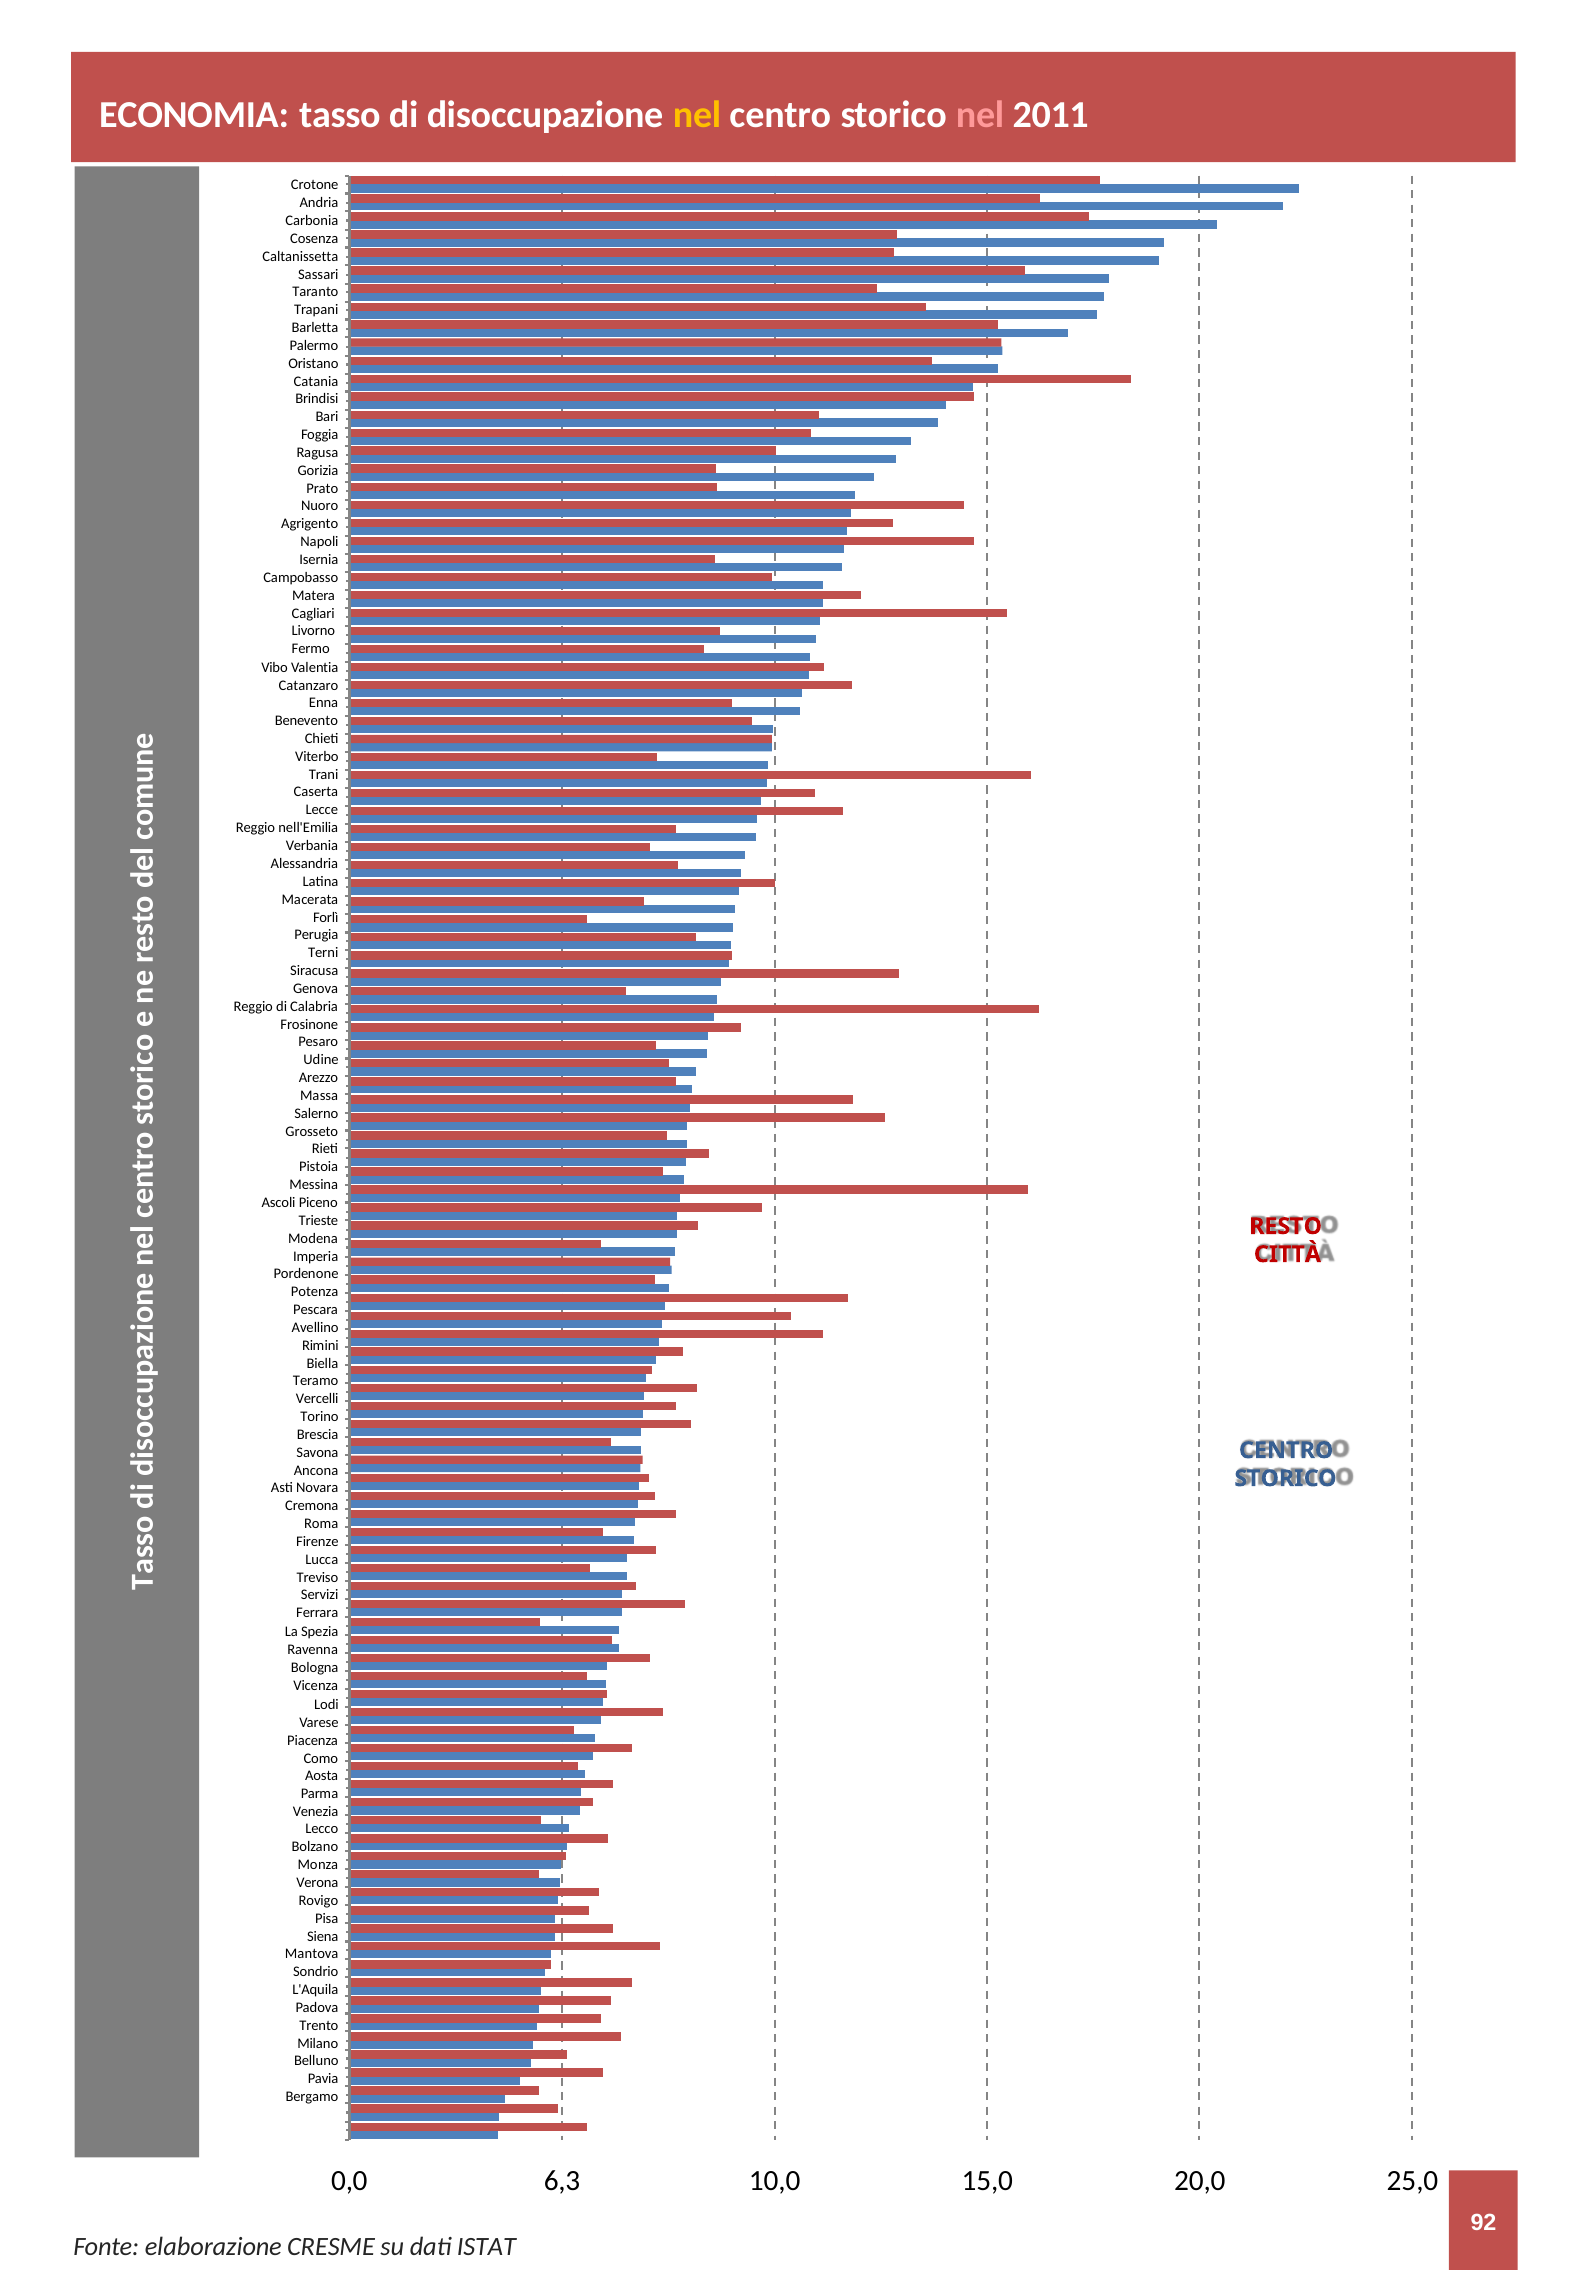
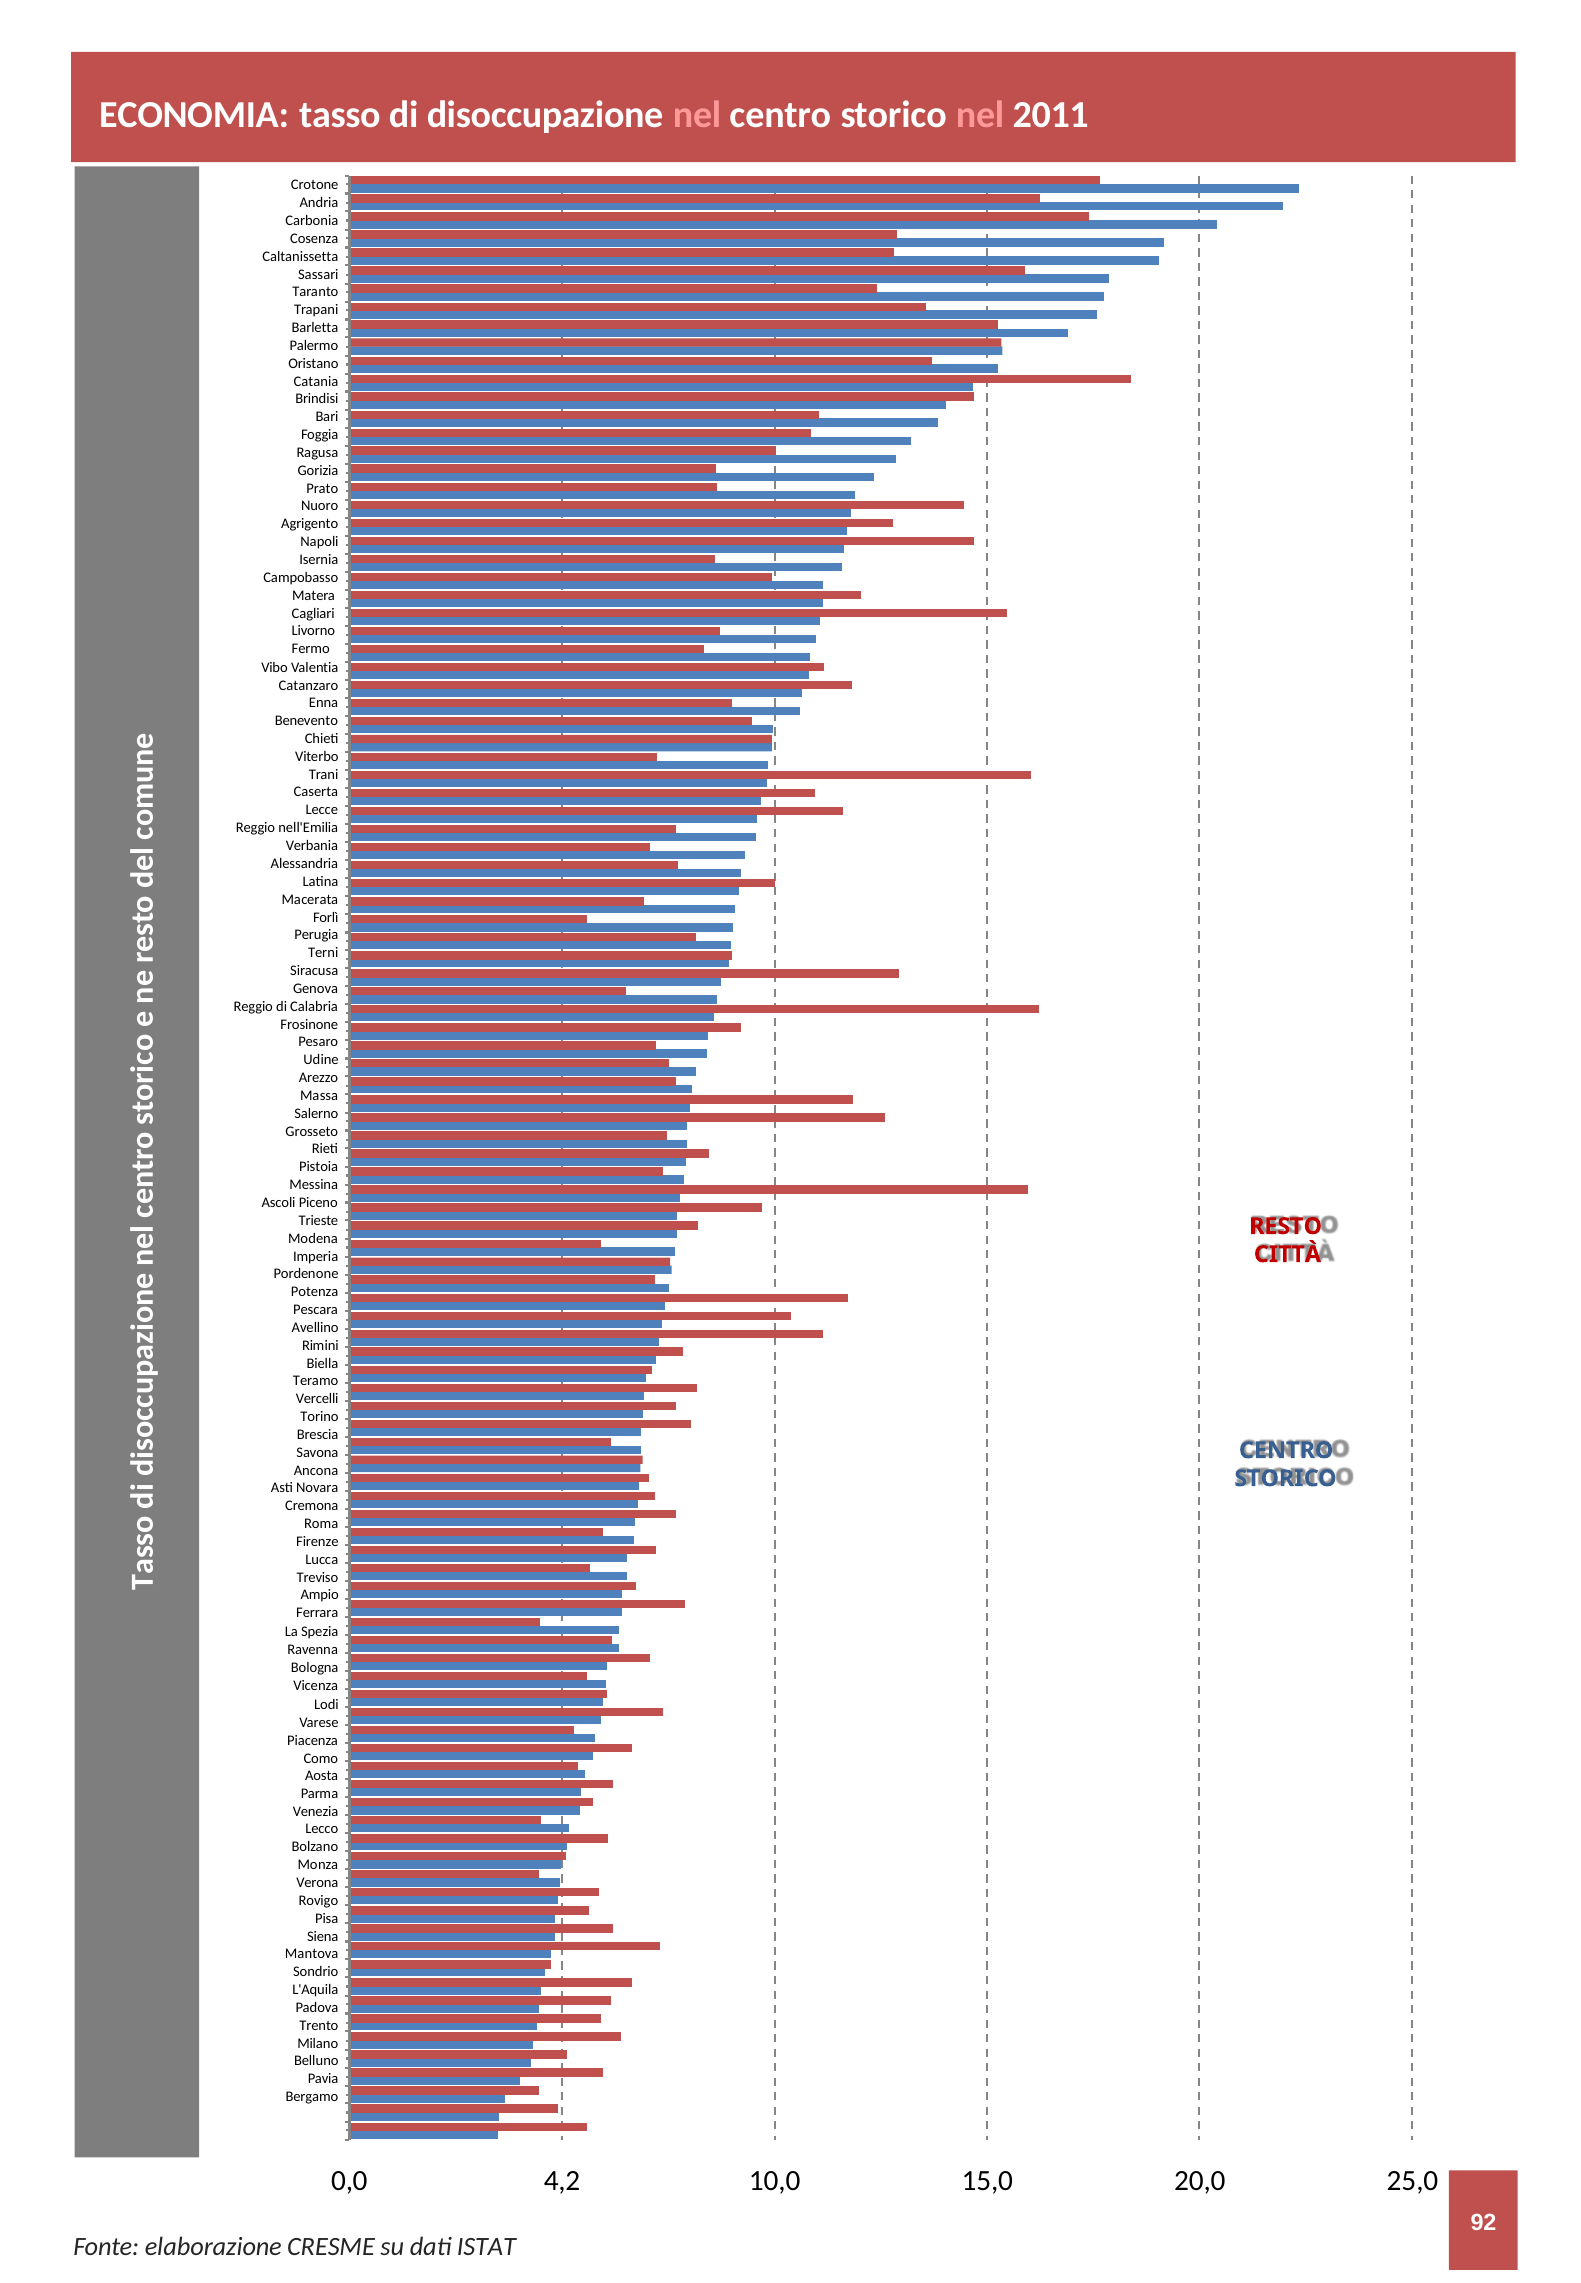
nel colour: yellow -> pink (697, 115)
Servizi: Servizi -> Ampio (320, 1596)
6,3: 6,3 -> 4,2 (562, 2182)
